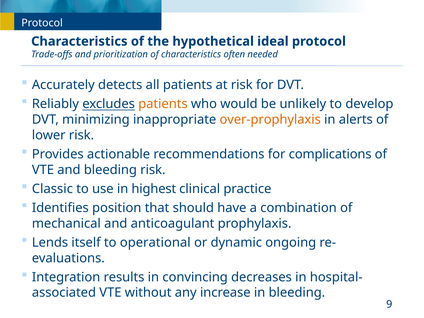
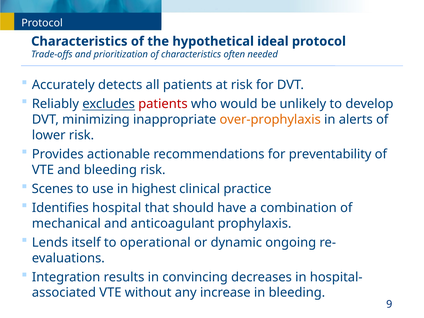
patients colour: orange -> red (163, 104)
complications: complications -> preventability (330, 154)
Classic: Classic -> Scenes (52, 189)
position: position -> hospital (117, 208)
